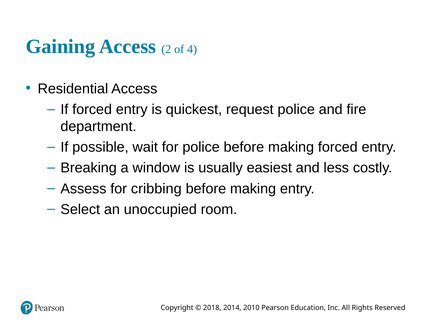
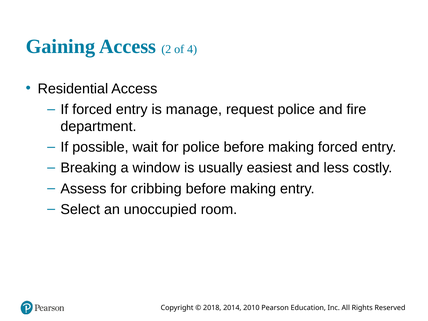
quickest: quickest -> manage (194, 109)
